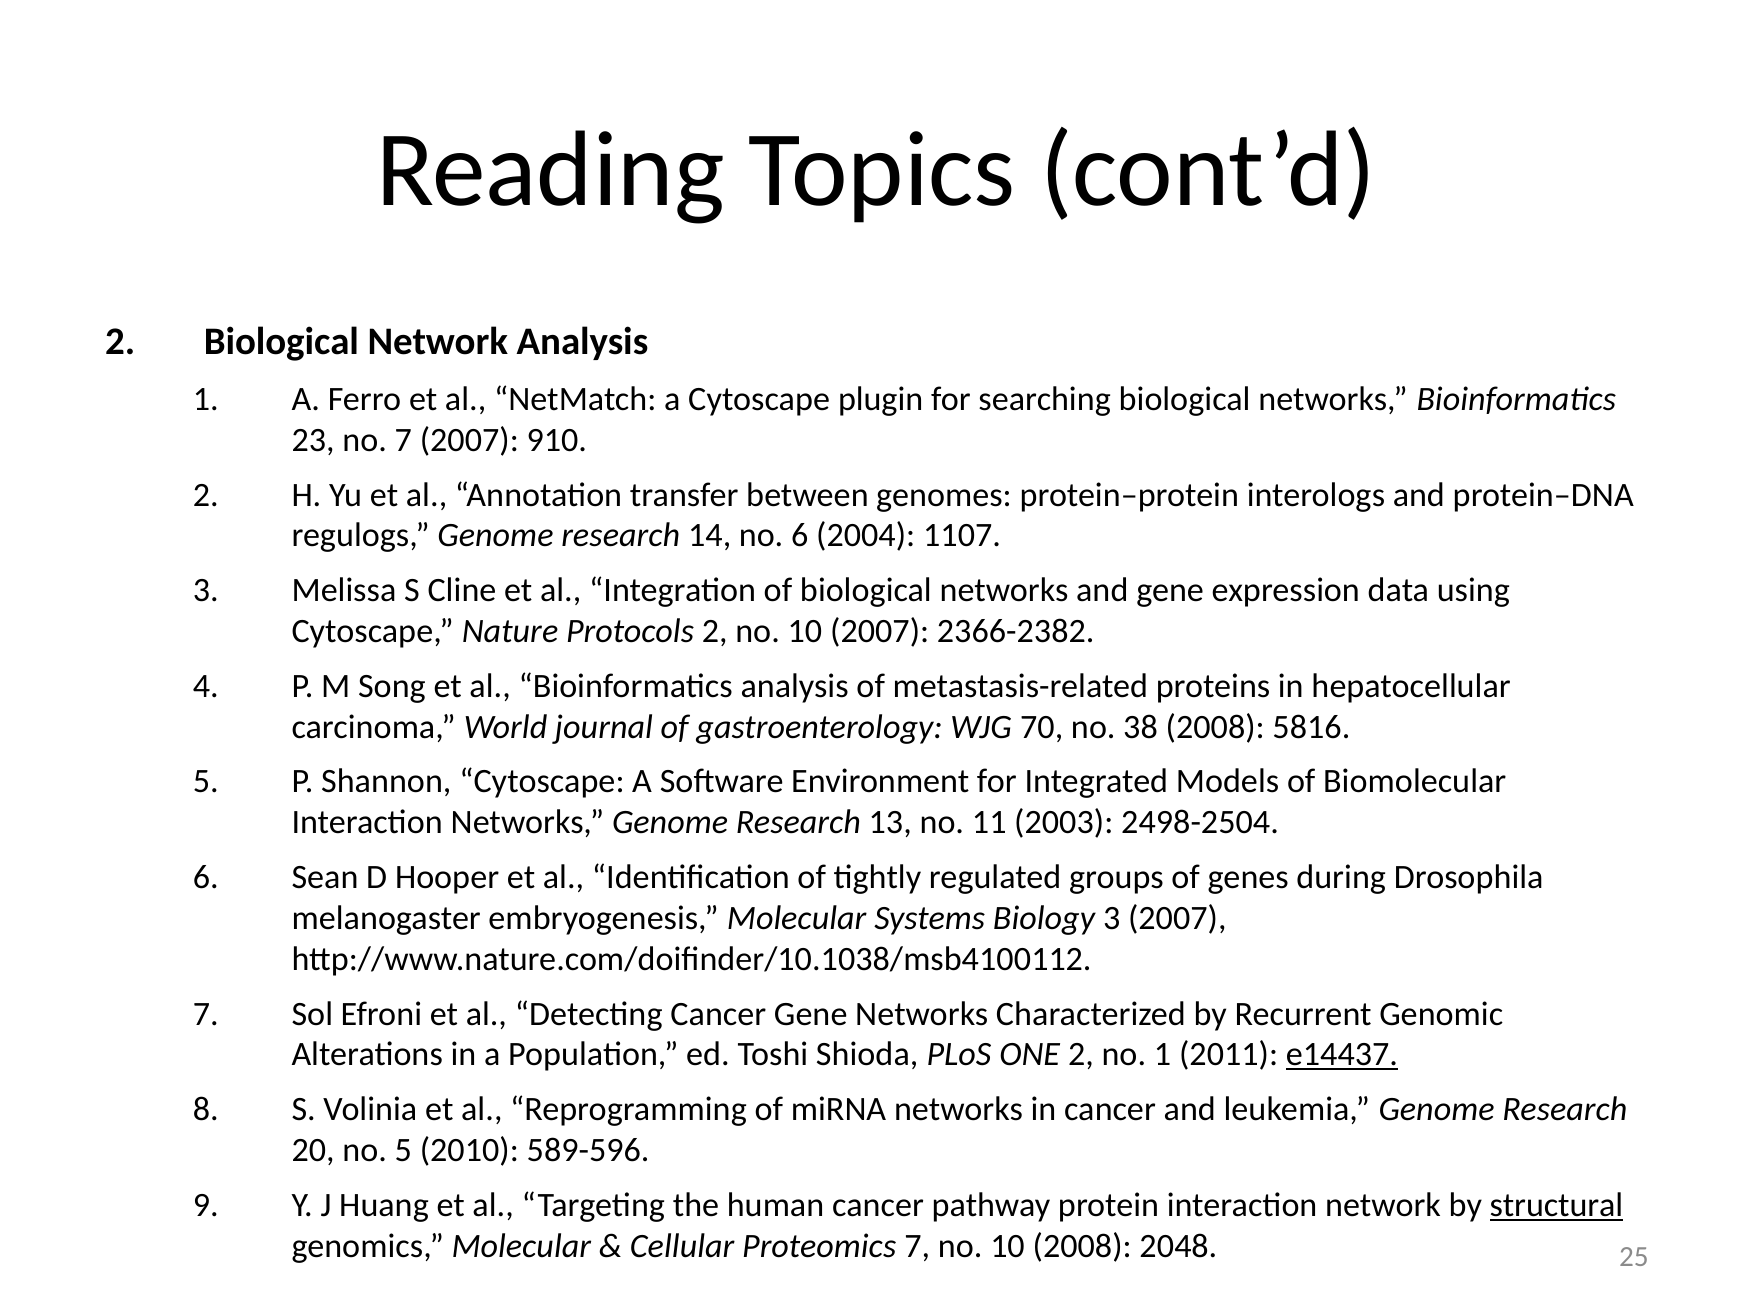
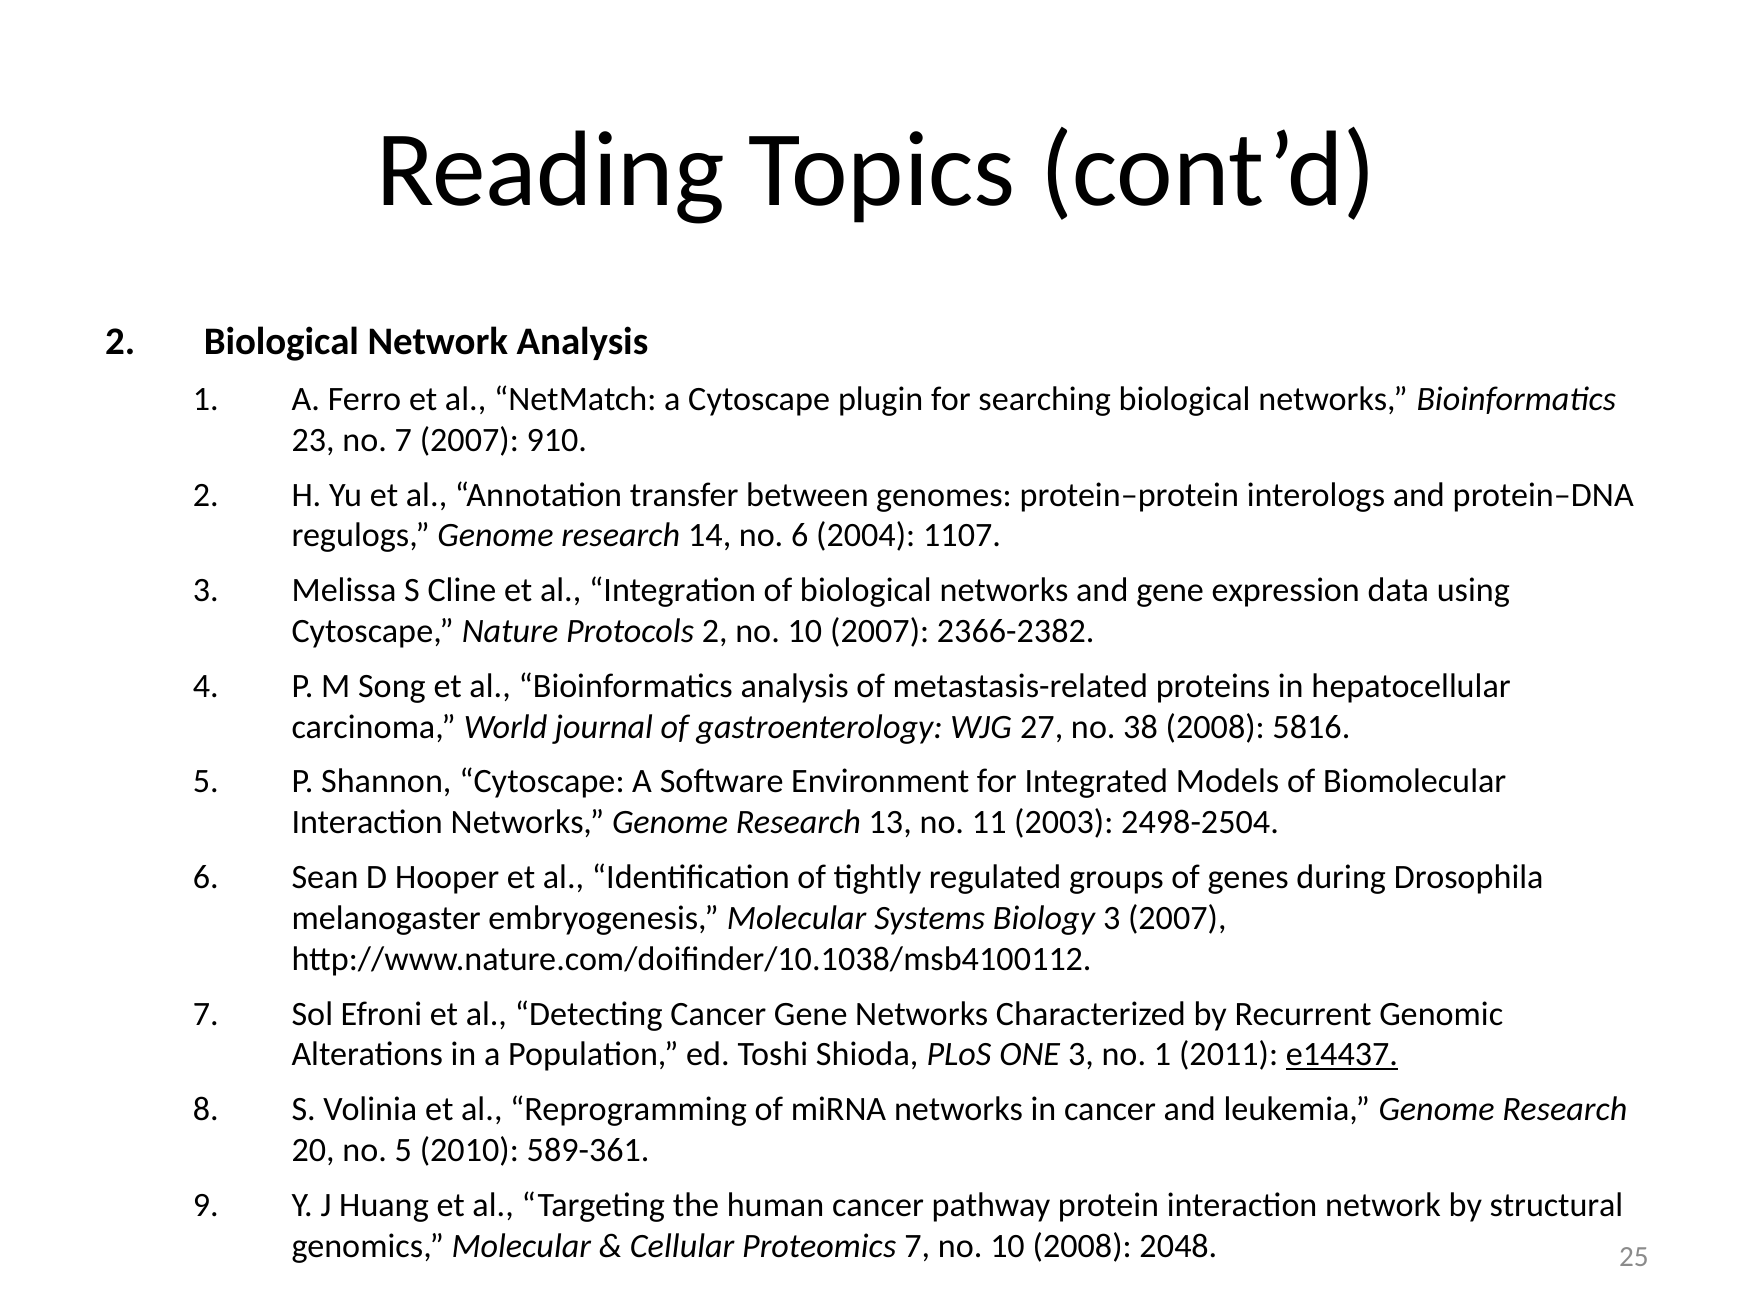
70: 70 -> 27 (1042, 727)
ONE 2: 2 -> 3 (1081, 1054)
589-596: 589-596 -> 589-361 (588, 1150)
structural underline: present -> none (1556, 1205)
